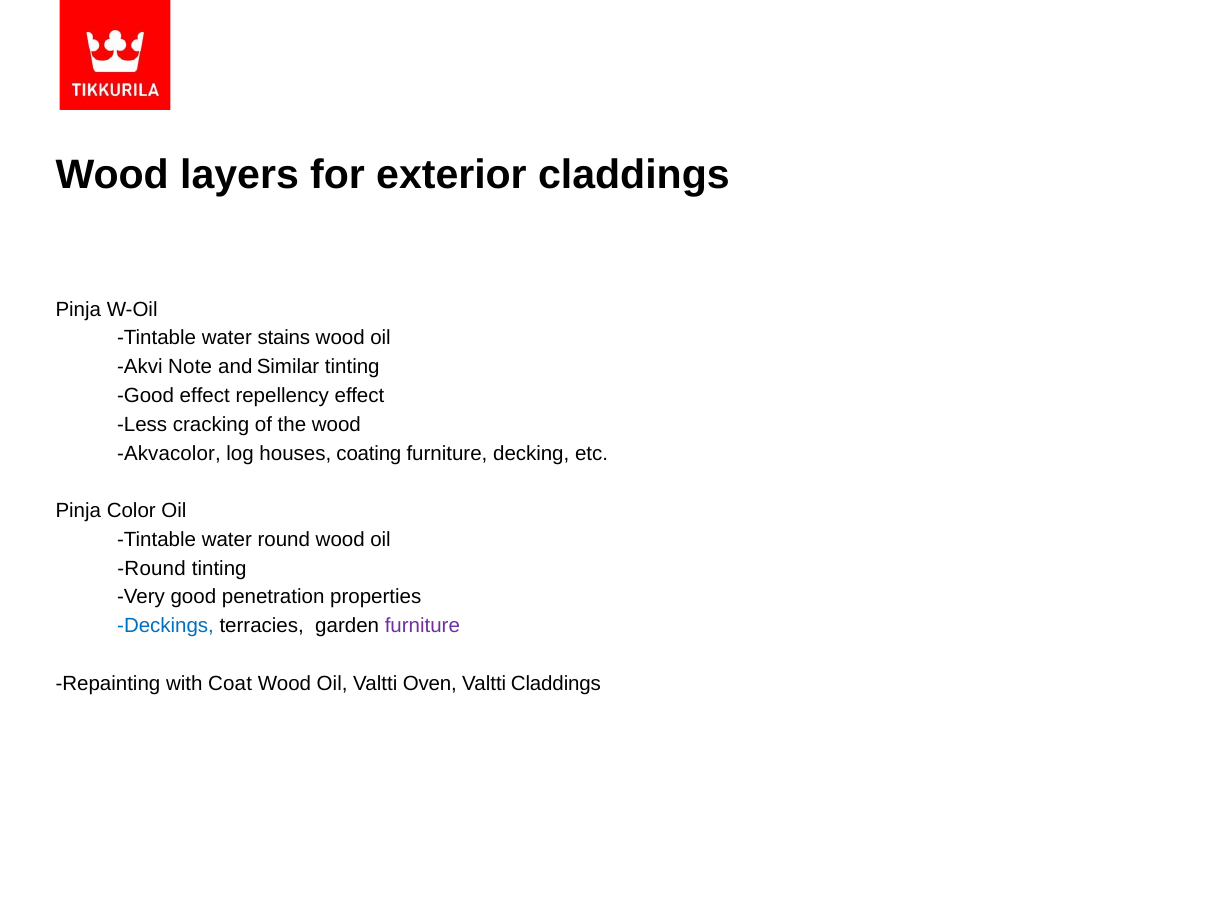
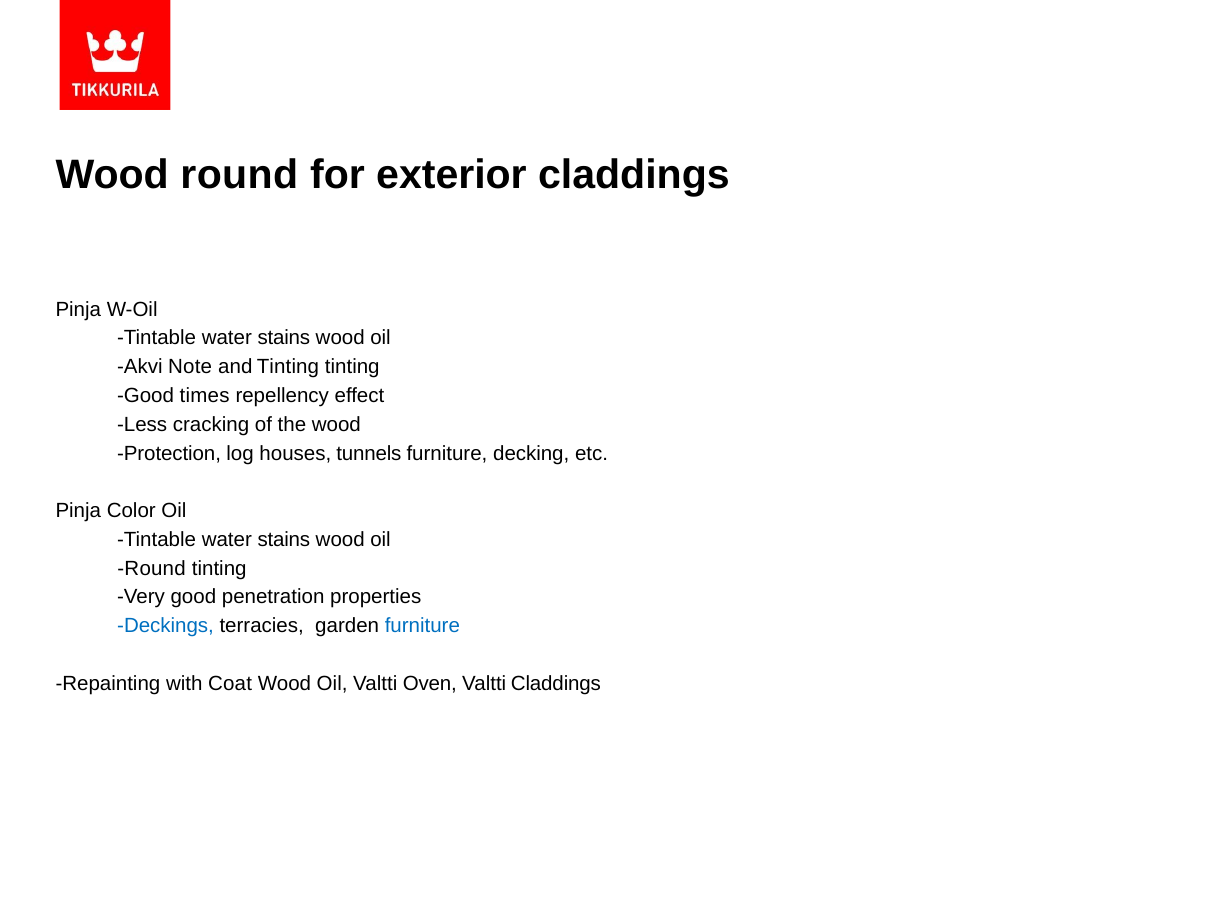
Wood layers: layers -> round (239, 175)
and Similar: Similar -> Tinting (288, 367)
Good effect: effect -> times (205, 396)
Akvacolor: Akvacolor -> Protection (169, 453)
coating: coating -> tunnels (369, 453)
round: round -> stains (284, 540)
furniture colour: purple -> blue (422, 626)
